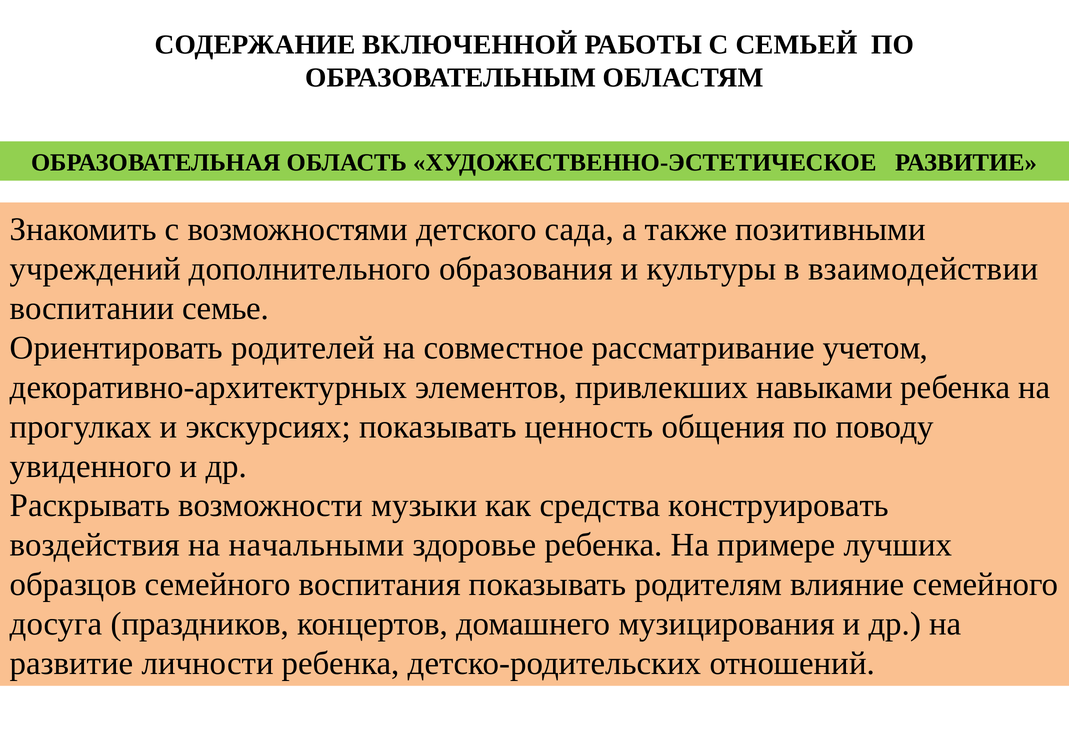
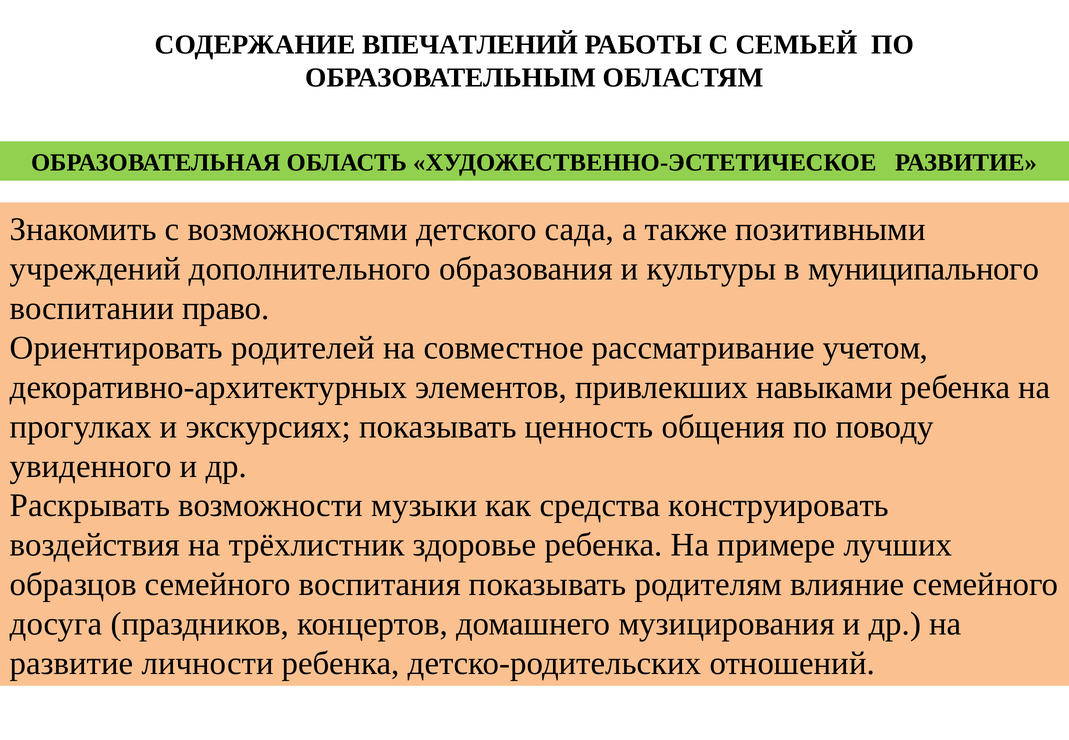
ВКЛЮЧЕННОЙ: ВКЛЮЧЕННОЙ -> ВПЕЧАТЛЕНИЙ (470, 45)
взаимодействии: взаимодействии -> муниципального (924, 269)
семье: семье -> право (226, 308)
начальными: начальными -> трёхлистник (317, 545)
